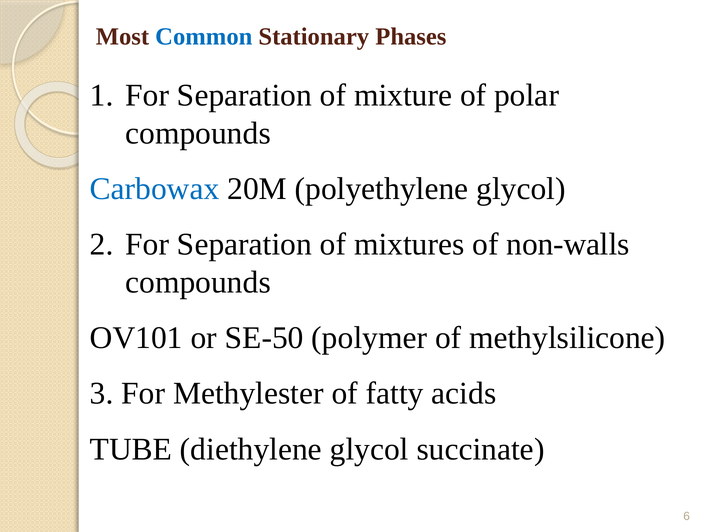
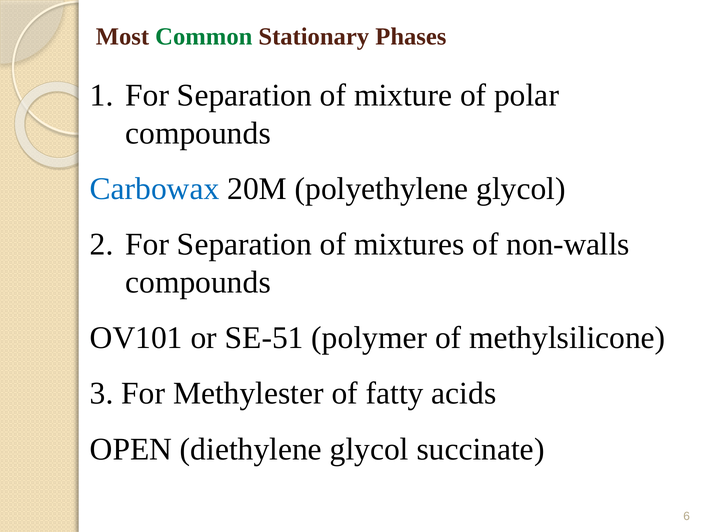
Common colour: blue -> green (204, 37)
SE-50: SE-50 -> SE-51 (264, 338)
TUBE: TUBE -> OPEN (131, 450)
